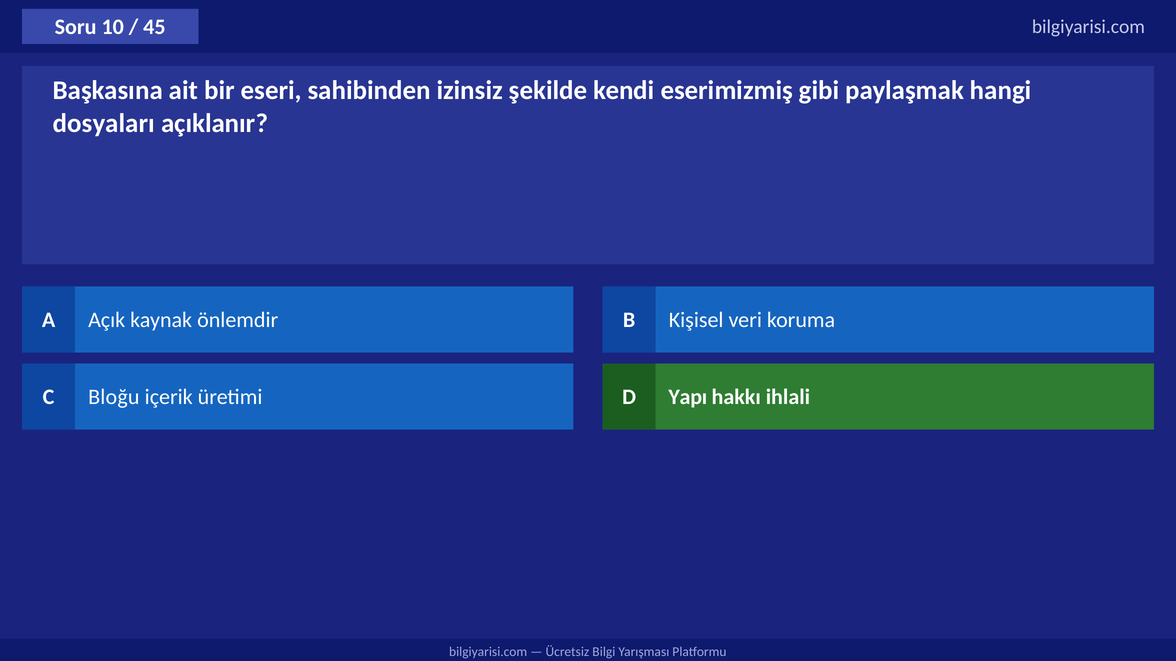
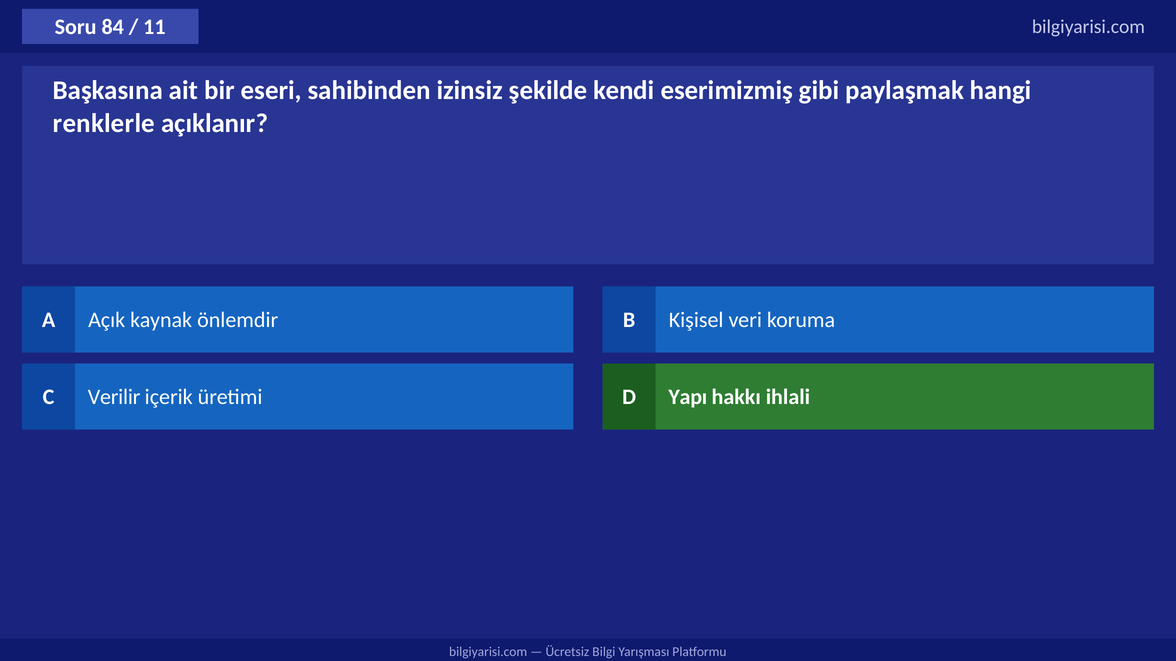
10: 10 -> 84 (113, 27)
45: 45 -> 11 (154, 27)
dosyaları: dosyaları -> renklerle (104, 123)
Bloğu: Bloğu -> Verilir (114, 397)
